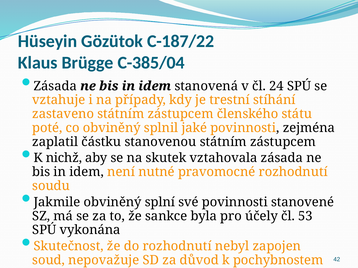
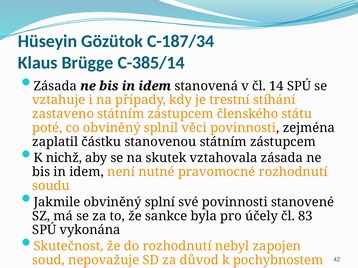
C-187/22: C-187/22 -> C-187/34 (181, 41)
C-385/04: C-385/04 -> C-385/14 (151, 63)
24: 24 -> 14 (276, 86)
jaké: jaké -> věci (194, 128)
53: 53 -> 83 (305, 216)
